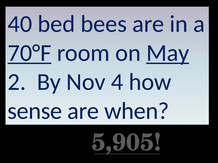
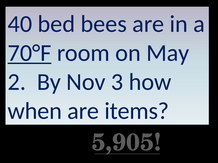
May underline: present -> none (168, 53)
4: 4 -> 3 (117, 82)
sense: sense -> when (35, 111)
when: when -> items (137, 111)
